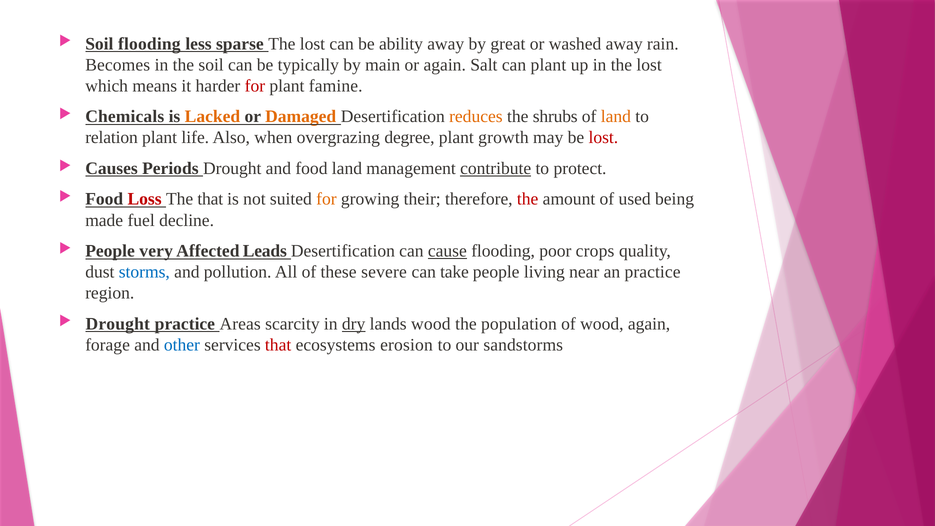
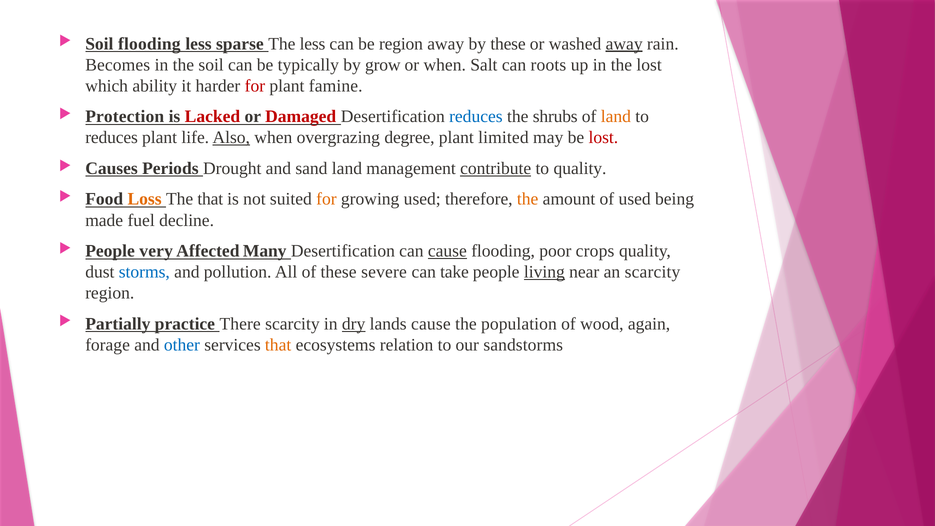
lost: lost -> less (313, 44)
be ability: ability -> region (401, 44)
by great: great -> these (508, 44)
away underline: none -> present (624, 44)
main: main -> grow (383, 65)
or again: again -> when (445, 65)
can plant: plant -> roots (548, 65)
means: means -> ability (155, 86)
Chemicals: Chemicals -> Protection (125, 117)
Lacked colour: orange -> red (212, 117)
Damaged colour: orange -> red (301, 117)
reduces colour: orange -> blue (476, 117)
relation: relation -> reduces (112, 138)
Also underline: none -> present (231, 138)
growth: growth -> limited (503, 138)
and food: food -> sand (311, 168)
to protect: protect -> quality (580, 168)
Loss colour: red -> orange (145, 199)
growing their: their -> used (422, 199)
the colour: red -> orange (528, 199)
Leads: Leads -> Many (265, 251)
living underline: none -> present (544, 272)
an practice: practice -> scarcity (653, 272)
Drought: Drought -> Partially (118, 324)
Areas: Areas -> There (240, 324)
lands wood: wood -> cause (431, 324)
that colour: red -> orange (278, 345)
erosion: erosion -> relation (407, 345)
